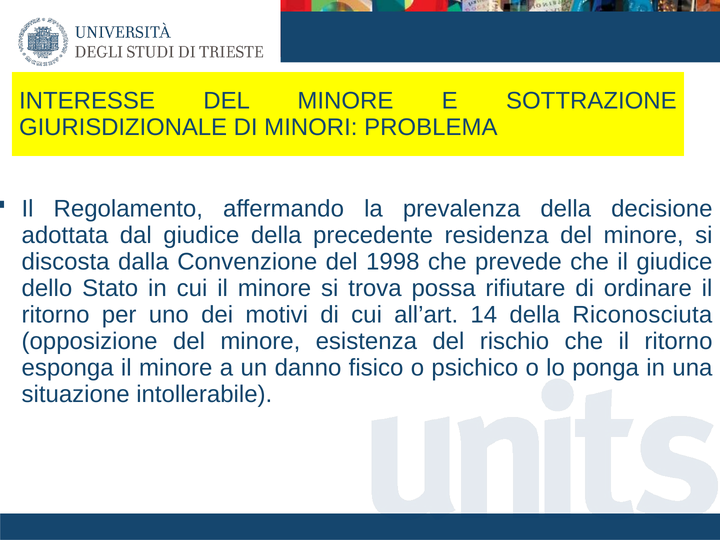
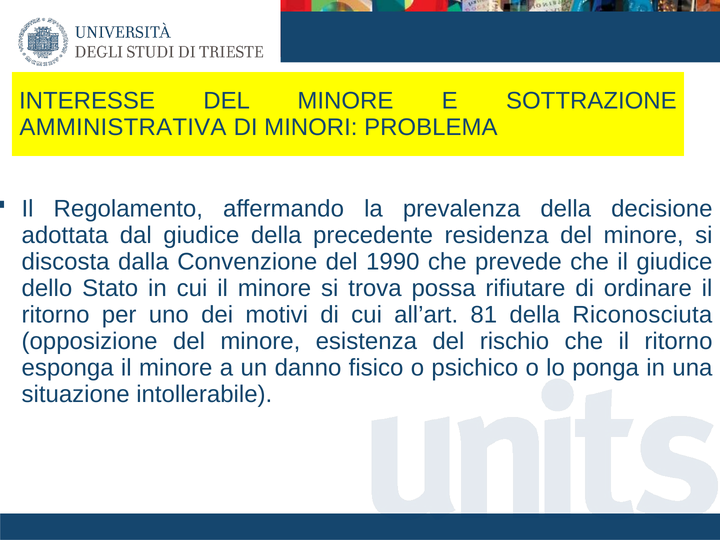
GIURISDIZIONALE: GIURISDIZIONALE -> AMMINISTRATIVA (123, 127)
1998: 1998 -> 1990 (393, 262)
14: 14 -> 81 (484, 315)
